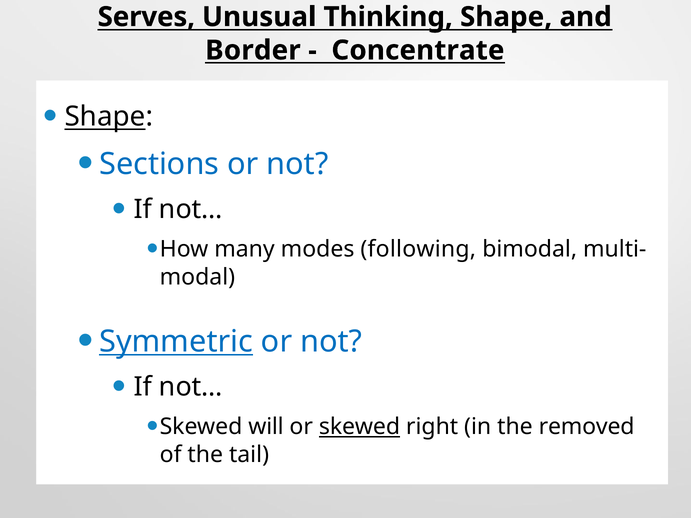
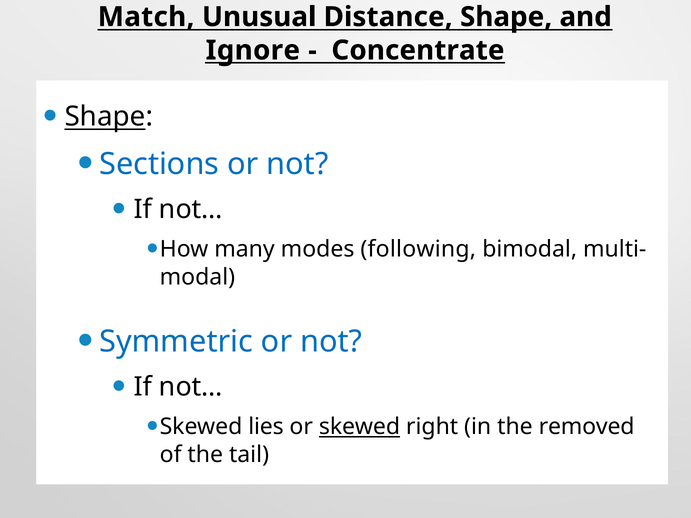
Serves: Serves -> Match (146, 17)
Thinking: Thinking -> Distance (388, 17)
Border: Border -> Ignore (253, 50)
Symmetric underline: present -> none (176, 342)
will: will -> lies (266, 427)
